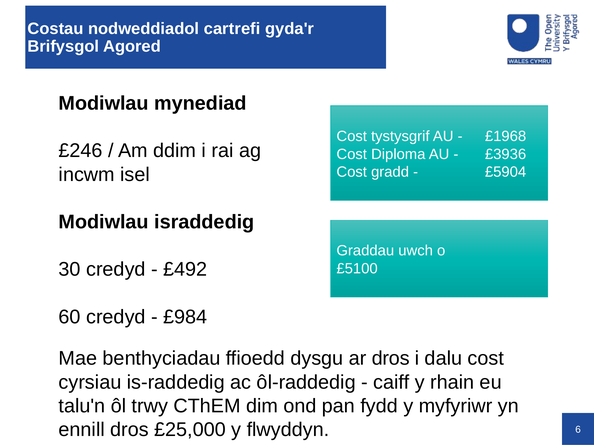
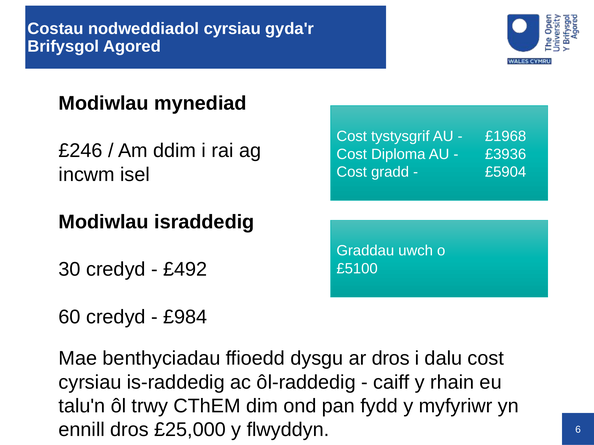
nodweddiadol cartrefi: cartrefi -> cyrsiau (232, 29)
